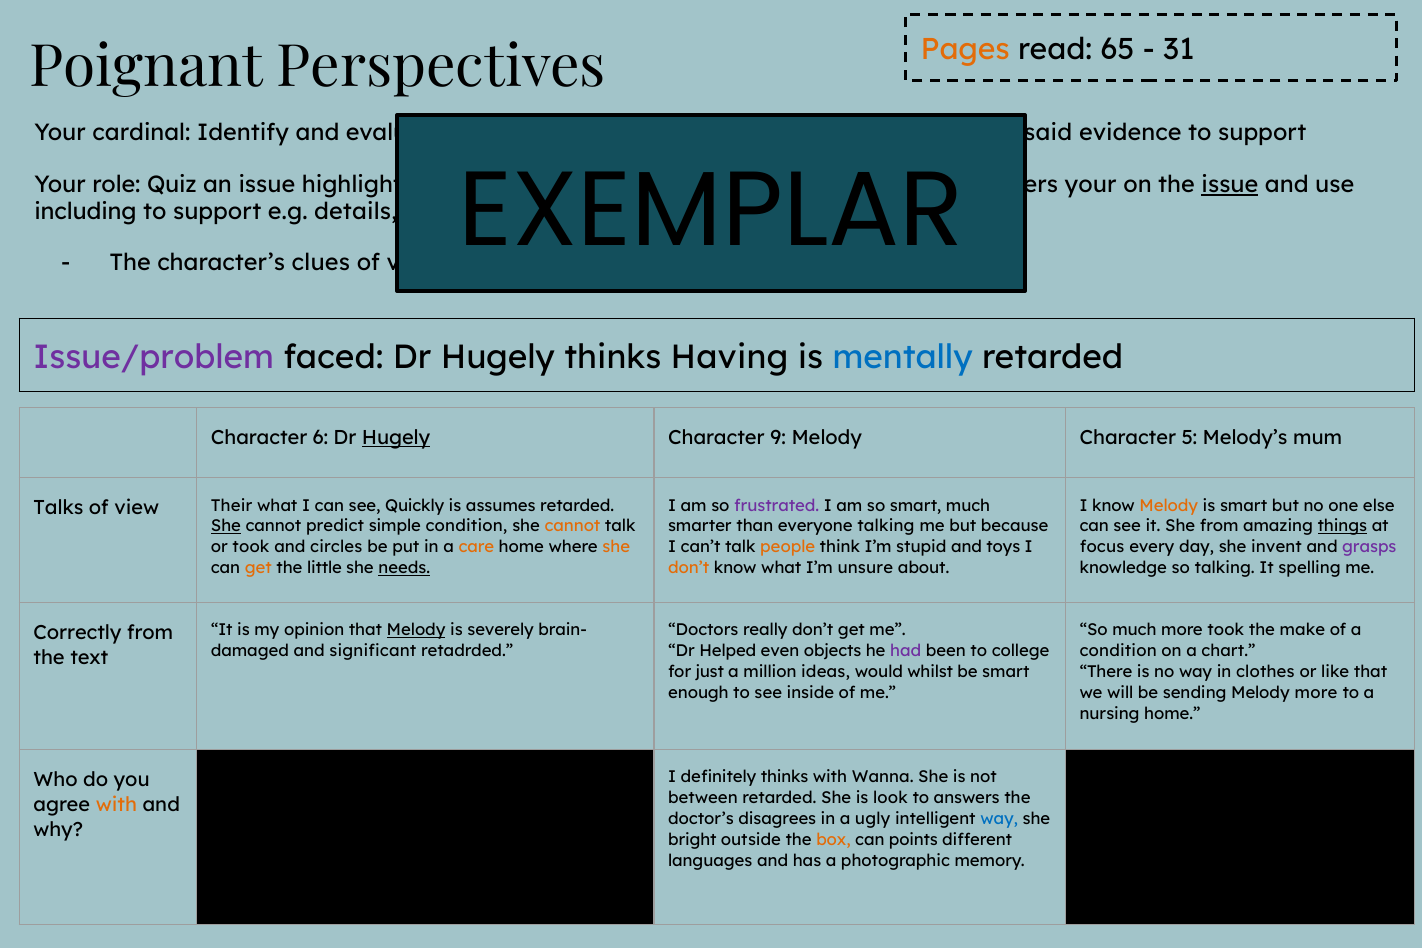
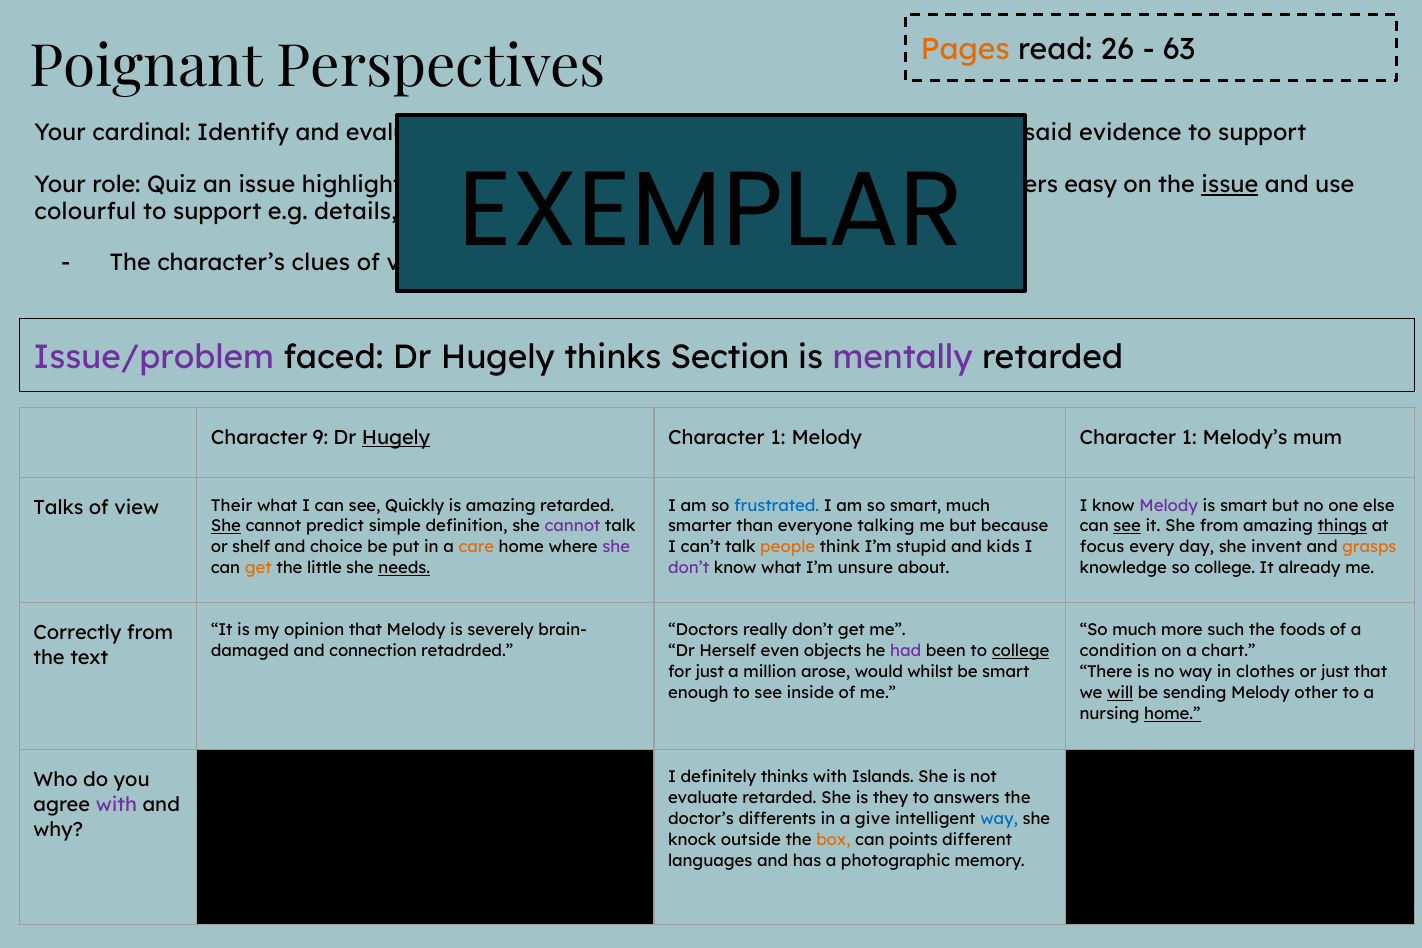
65: 65 -> 26 (1117, 50)
31: 31 -> 63 (1179, 50)
your: your -> easy (1091, 185)
including: including -> colourful (85, 211)
Having: Having -> Section (730, 357)
mentally colour: blue -> purple (903, 357)
6: 6 -> 9 (320, 438)
9: 9 -> 1 (778, 438)
Melody Character 5: 5 -> 1 (1189, 438)
frustrated colour: purple -> blue (777, 506)
Melody colour: orange -> purple (1169, 506)
is assumes: assumes -> amazing (501, 506)
simple condition: condition -> definition (467, 526)
cannot colour: orange -> purple (572, 526)
see underline: none -> present (1127, 526)
or took: took -> shelf (251, 547)
circles: circles -> choice (336, 547)
she colour: orange -> purple (616, 547)
toys: toys -> kids (1003, 547)
grasps colour: purple -> orange (1369, 547)
don’t colour: orange -> purple (689, 568)
so talking: talking -> college (1225, 568)
spelling: spelling -> already (1310, 568)
Melody underline: present -> none (416, 630)
more took: took -> such (1226, 630)
make: make -> foods (1302, 630)
significant: significant -> connection (373, 651)
Helped: Helped -> Herself (728, 651)
college underline: none -> present (1021, 651)
ideas: ideas -> arose (826, 672)
or like: like -> just (1335, 672)
will underline: none -> present (1120, 693)
Melody more: more -> other (1316, 693)
home underline: none -> present (1172, 714)
Wanna: Wanna -> Islands (883, 777)
between: between -> evaluate (703, 798)
is look: look -> they (891, 798)
with colour: orange -> purple (116, 805)
doctor’s disagrees: disagrees -> differents (777, 819)
ugly: ugly -> give (873, 819)
bright: bright -> knock (692, 840)
